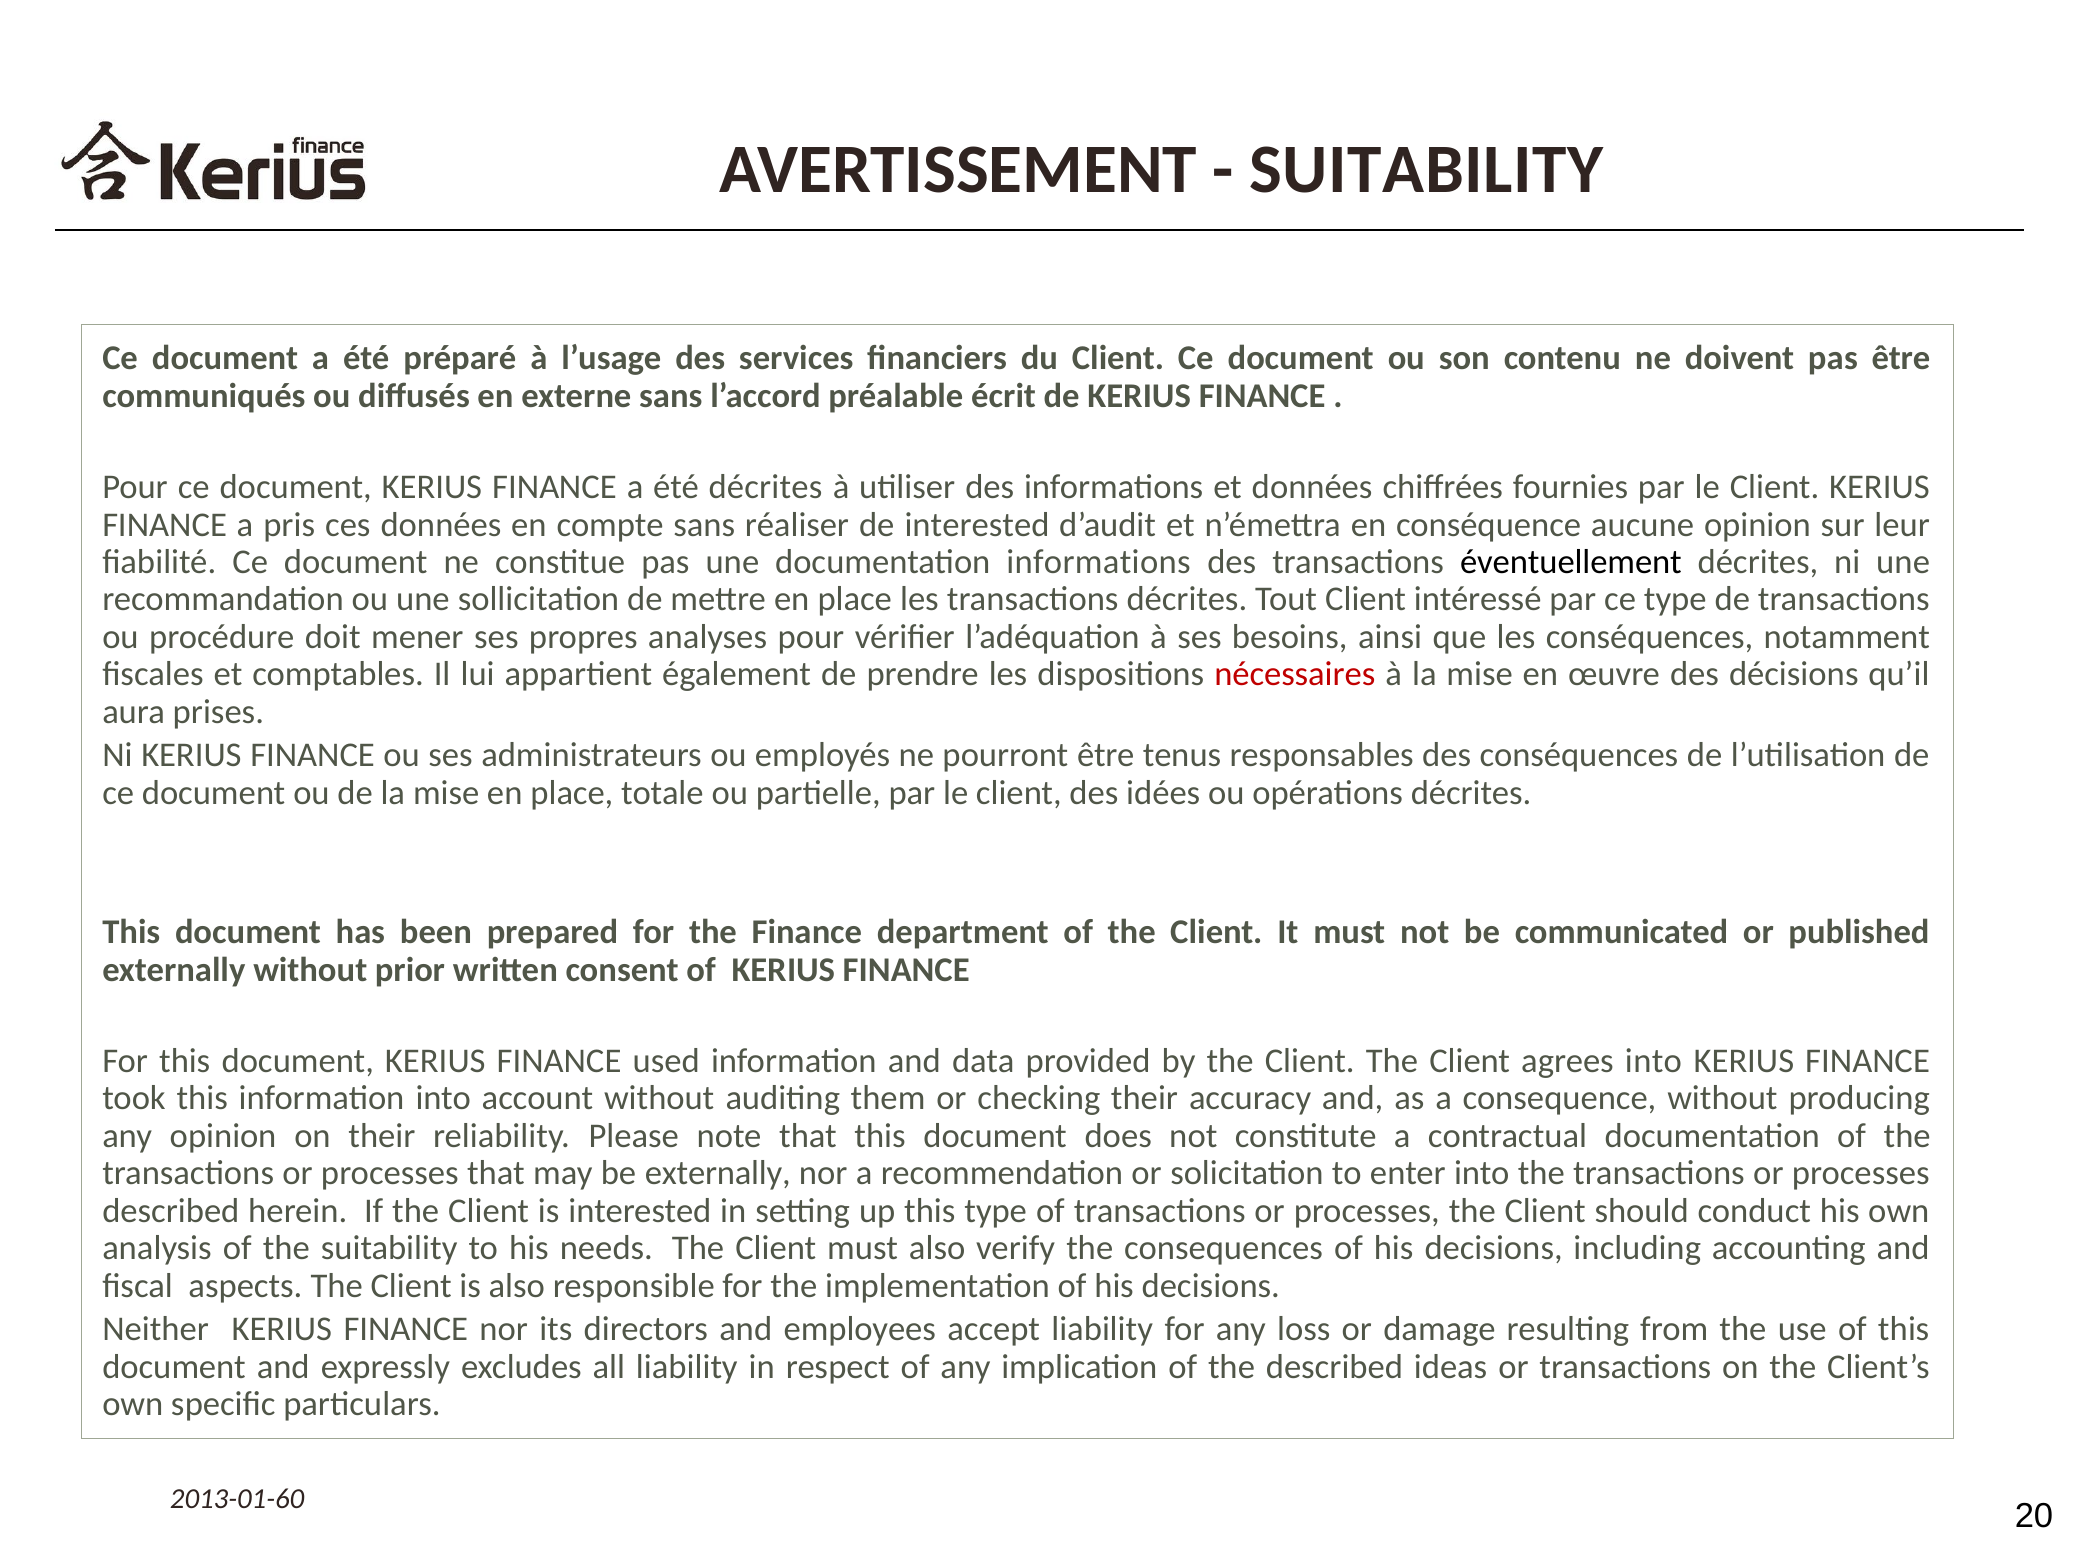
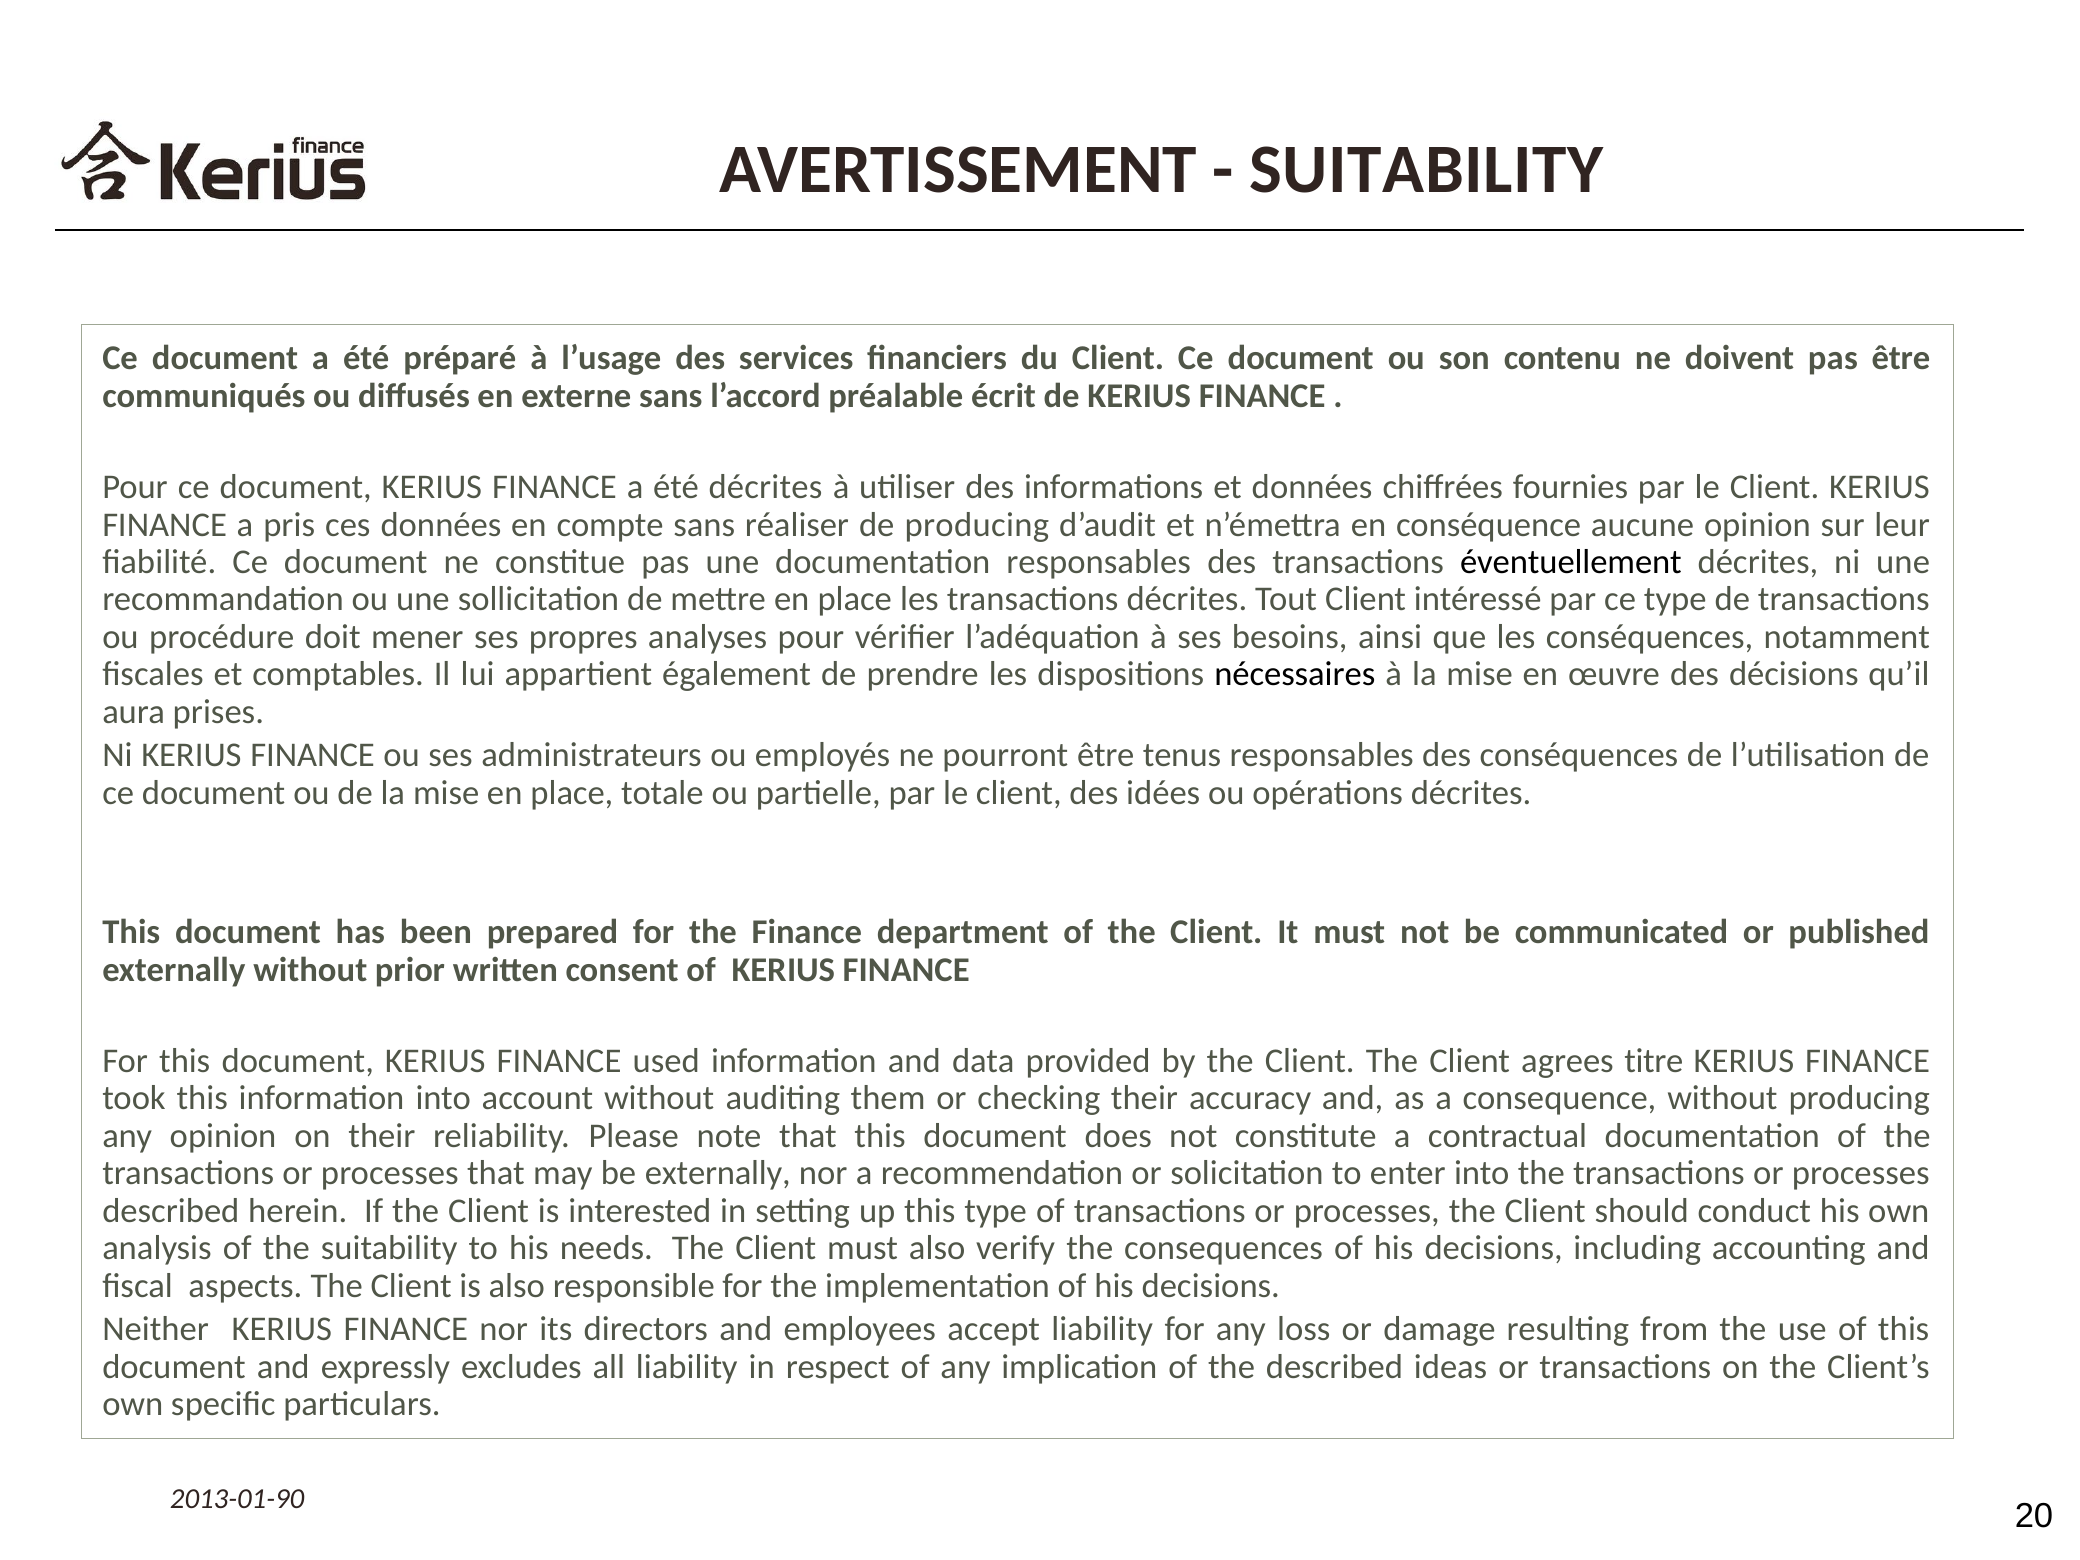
de interested: interested -> producing (977, 525)
documentation informations: informations -> responsables (1099, 562)
nécessaires colour: red -> black (1295, 674)
agrees into: into -> titre (1654, 1061)
2013-01-60: 2013-01-60 -> 2013-01-90 (237, 1499)
